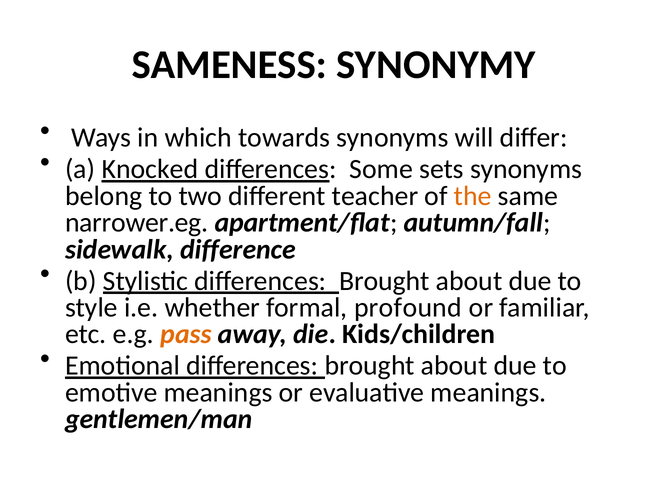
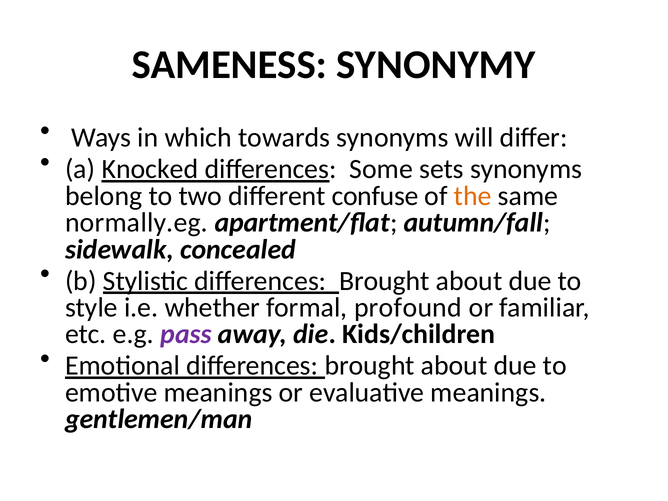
teacher: teacher -> confuse (375, 196)
narrower.eg: narrower.eg -> normally.eg (136, 223)
difference: difference -> concealed (238, 249)
pass colour: orange -> purple (186, 334)
